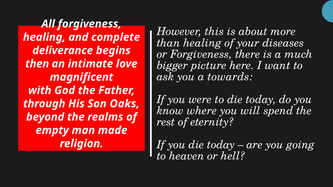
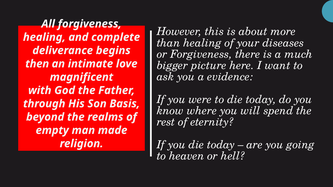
towards: towards -> evidence (230, 77)
Oaks: Oaks -> Basis (125, 104)
